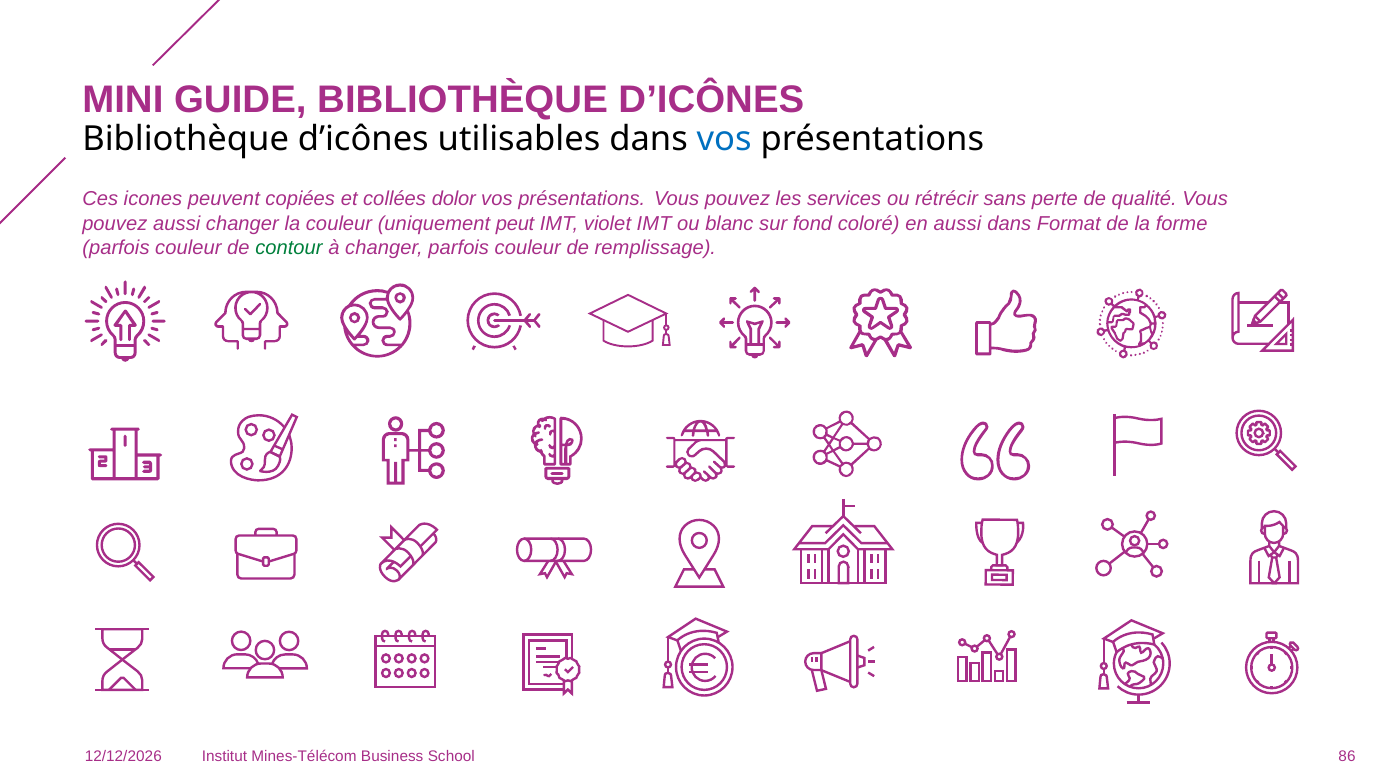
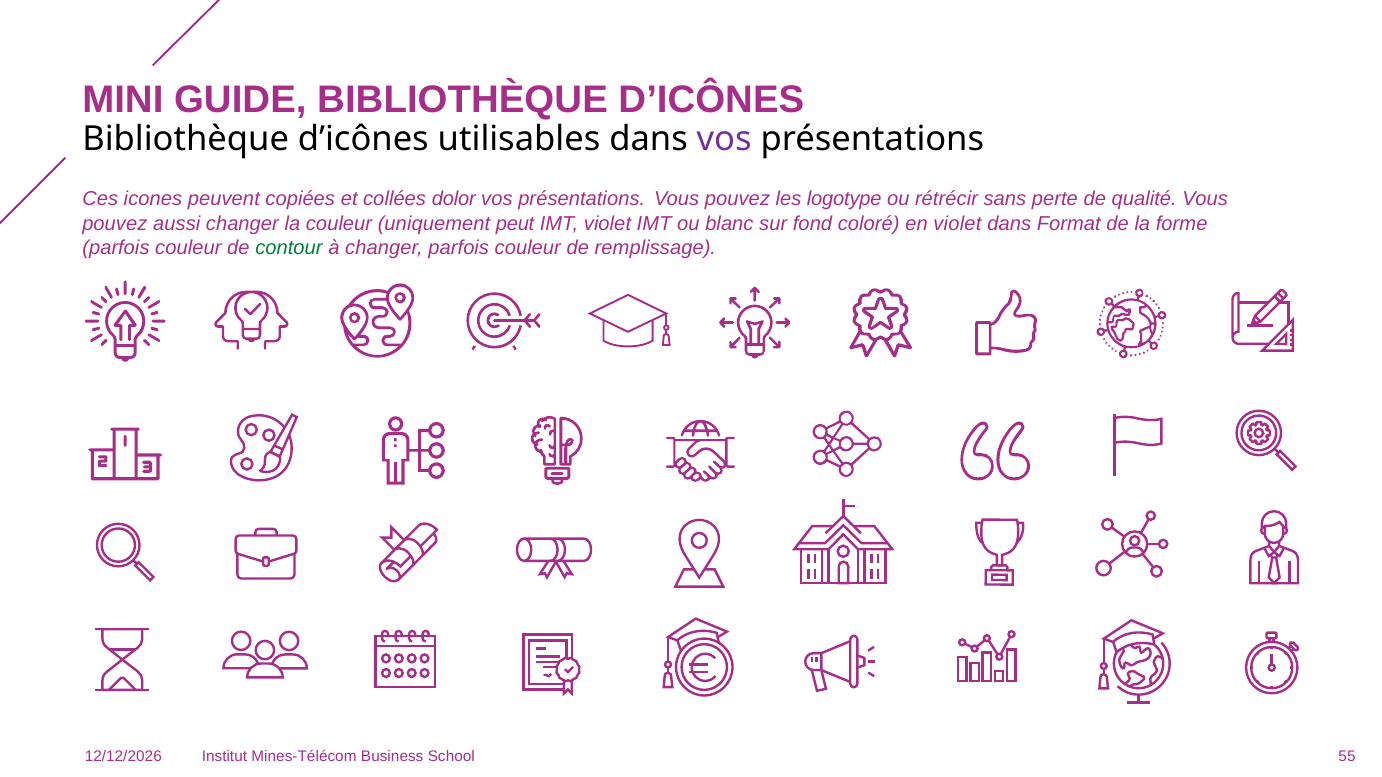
vos colour: blue -> purple (724, 139)
services: services -> logotype (844, 199)
en aussi: aussi -> violet (957, 224)
86: 86 -> 55 (1347, 757)
